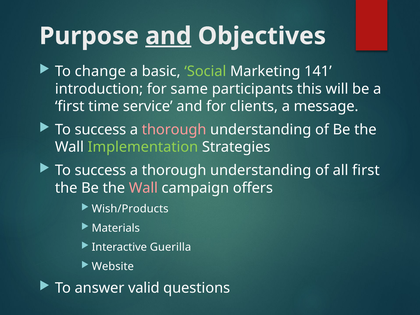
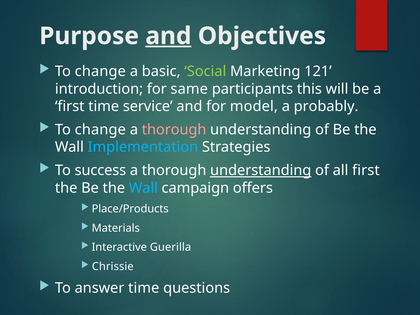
141: 141 -> 121 (318, 71)
clients: clients -> model (254, 106)
message: message -> probably (326, 106)
success: success -> change (100, 130)
Implementation colour: light green -> light blue (143, 147)
understanding underline: none -> present (261, 171)
Wall colour: pink -> light blue (143, 188)
Wish/Products: Wish/Products -> Place/Products (130, 209)
Website: Website -> Chrissie (113, 266)
answer valid: valid -> time (144, 288)
